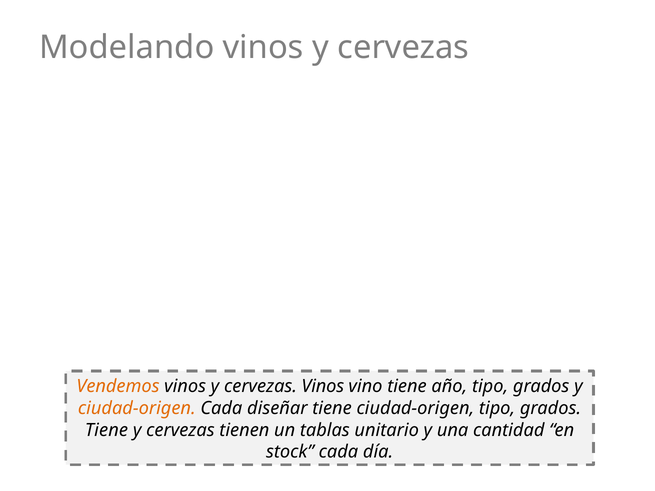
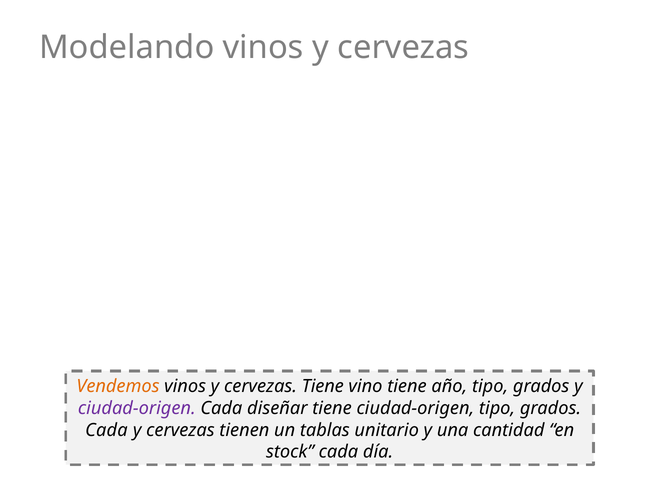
cervezas Vinos: Vinos -> Tiene (323, 387)
ciudad-origen colour: orange -> purple (137, 408)
Tiene: Tiene -> Cada (106, 430)
